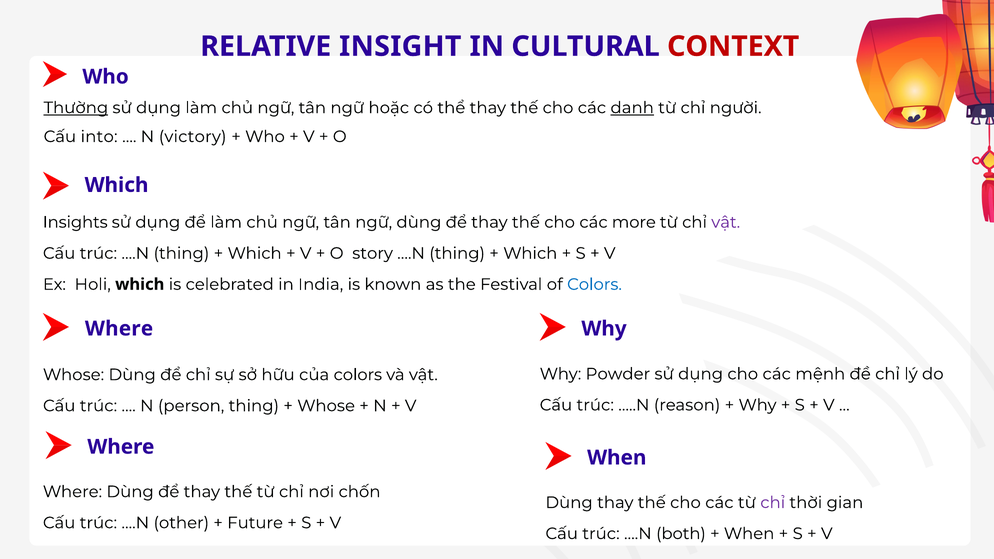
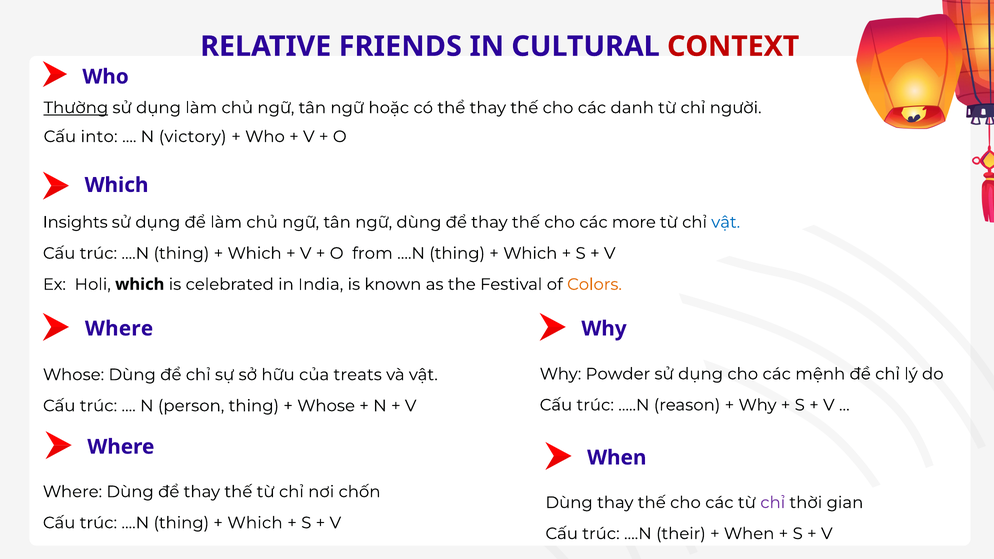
INSIGHT: INSIGHT -> FRIENDS (400, 46)
danh underline: present -> none (632, 108)
vật colour: purple -> blue (726, 222)
story: story -> from (372, 253)
Colors colour: blue -> orange (594, 284)
của colors: colors -> treats (358, 375)
other: other -> thing (181, 523)
Future: Future -> Which (255, 523)
both: both -> their (681, 534)
